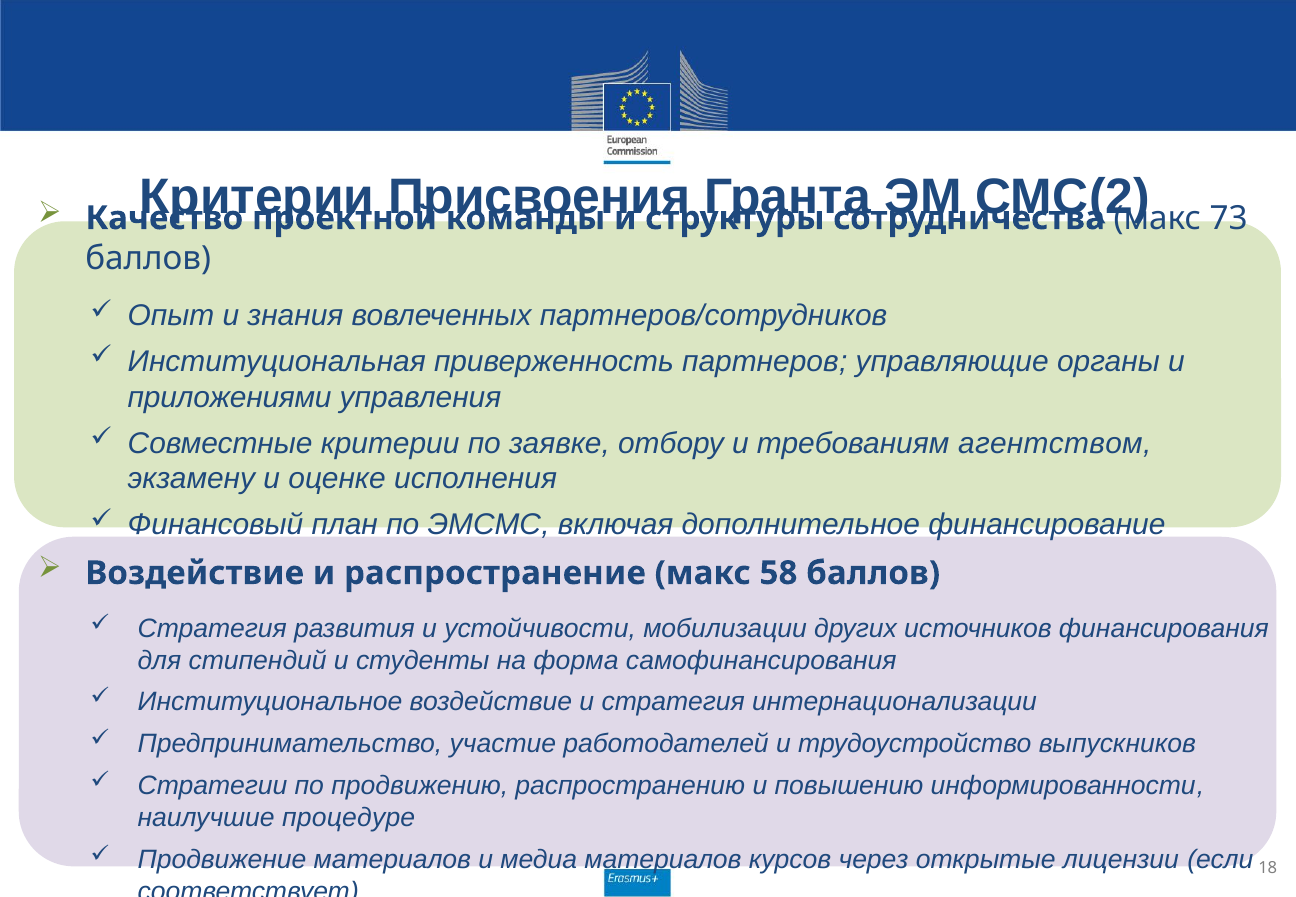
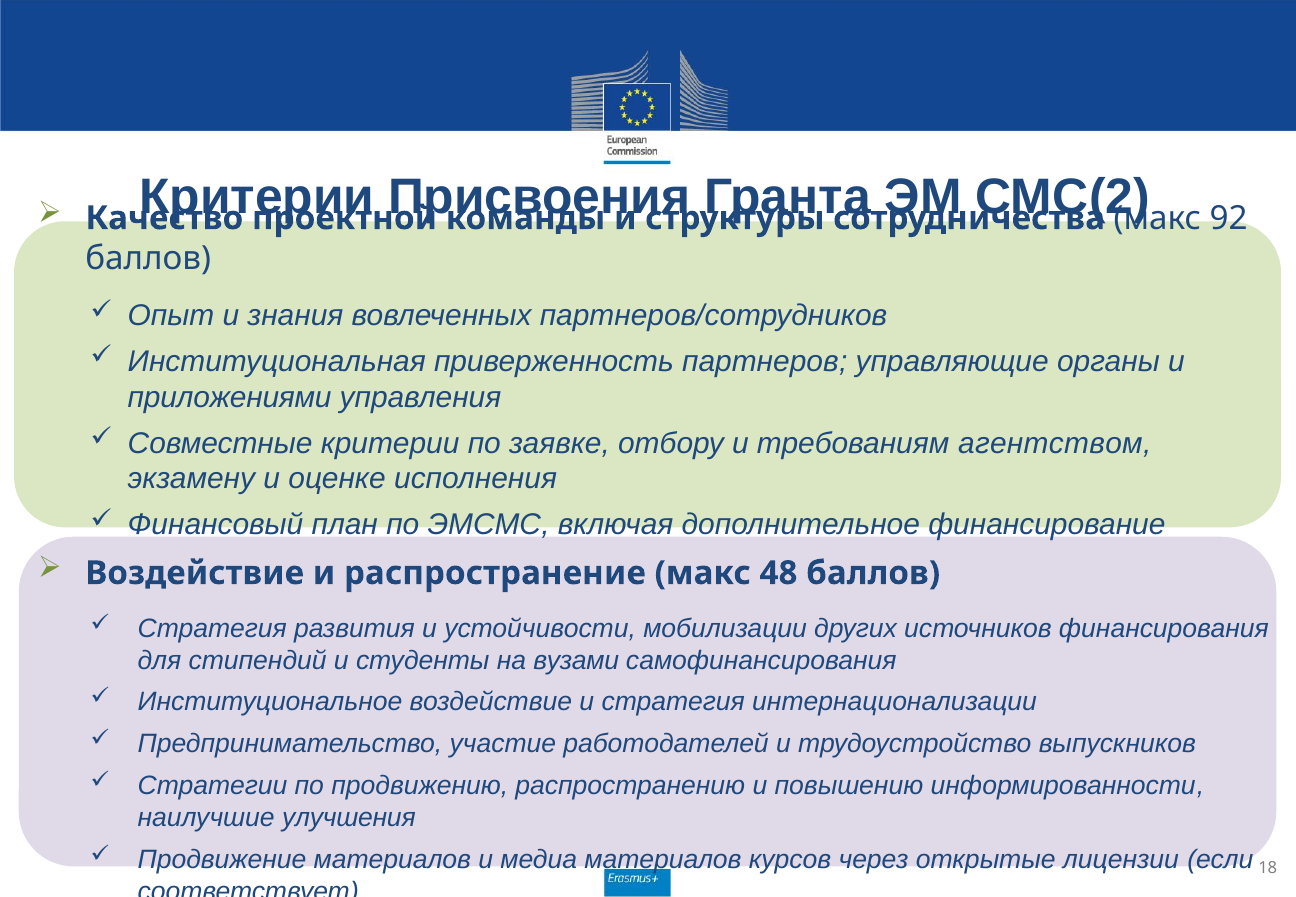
73: 73 -> 92 (1229, 218)
58: 58 -> 48 (778, 573)
форма: форма -> вузами (576, 660)
процедуре: процедуре -> улучшения (349, 818)
